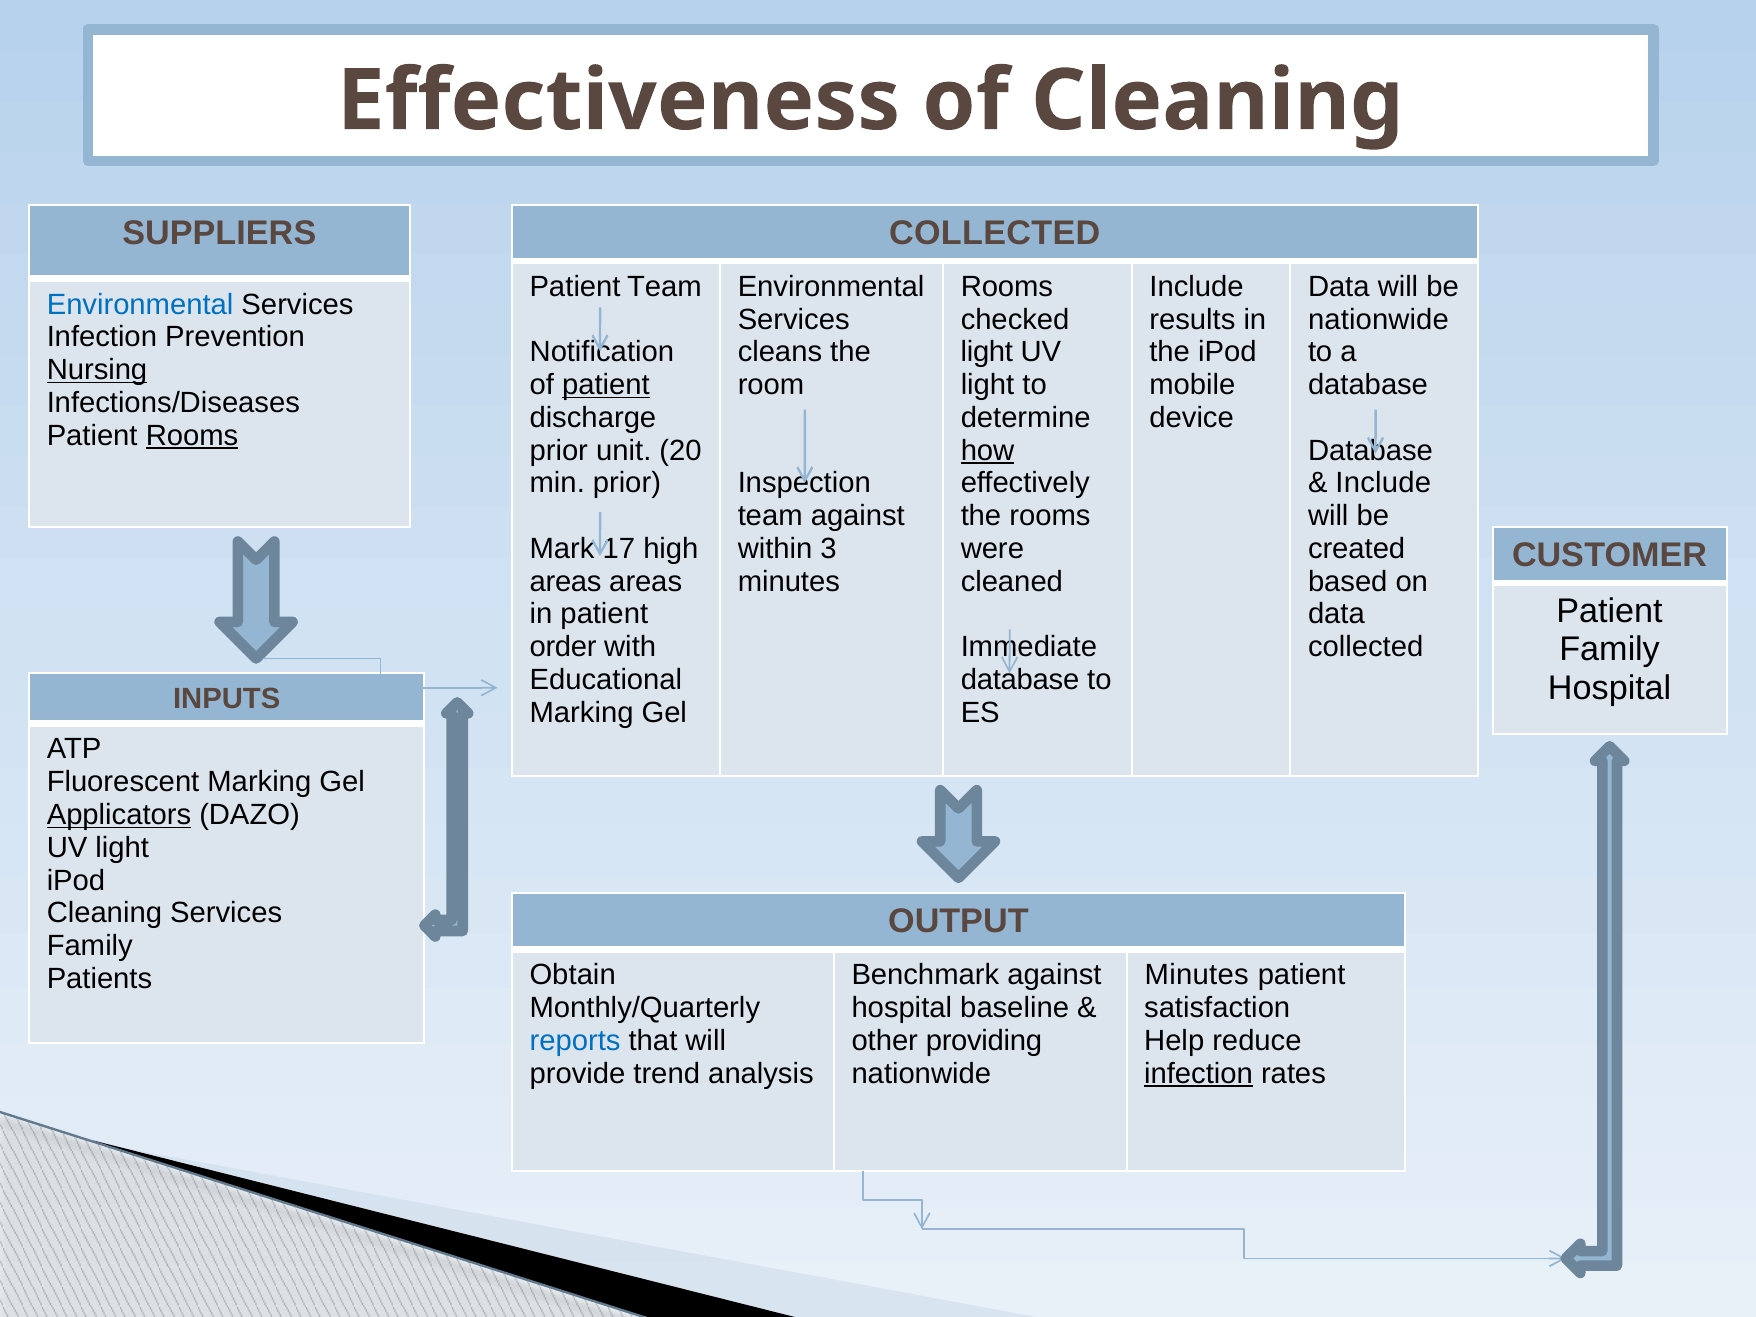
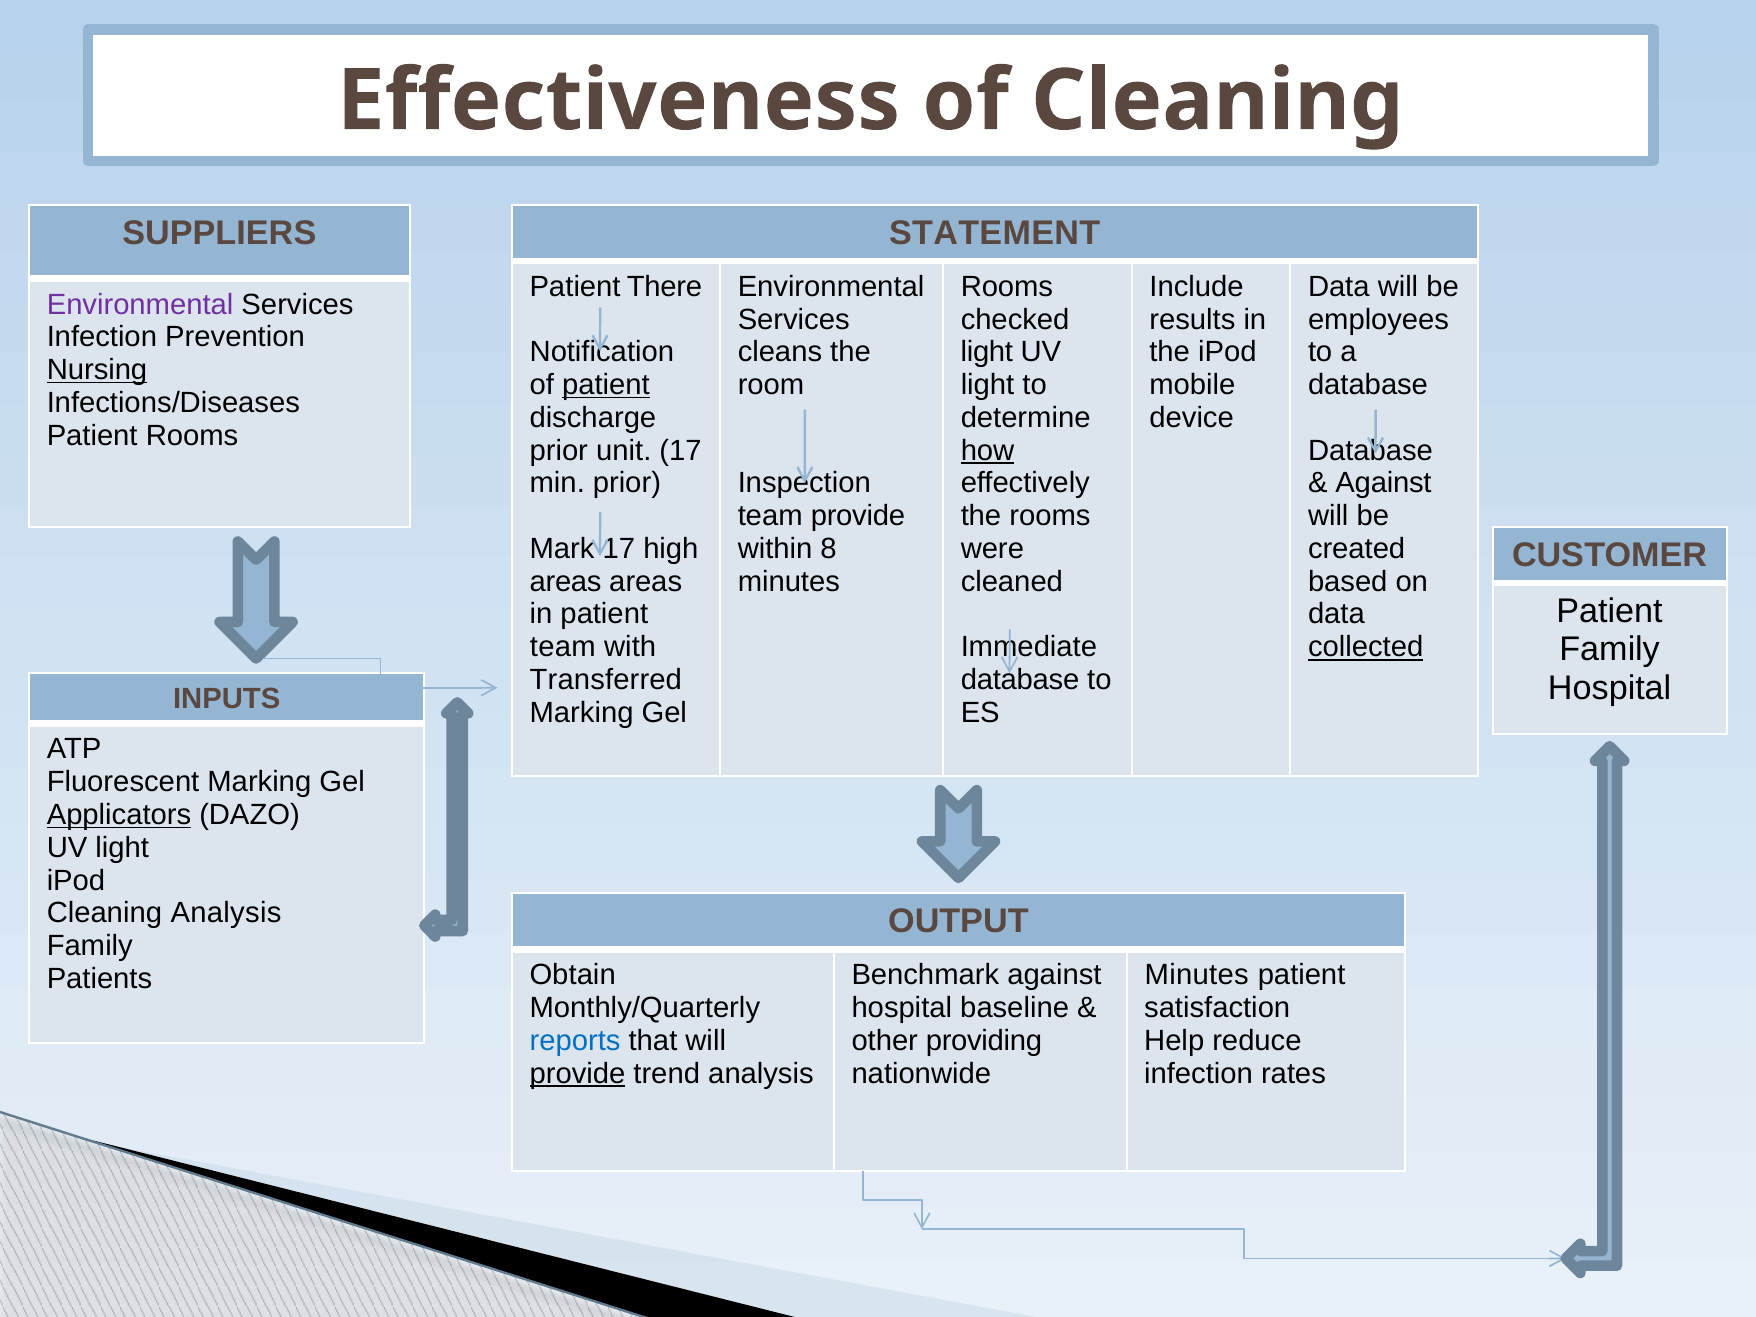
COLLECTED: COLLECTED -> STATEMENT (995, 233)
Patient Team: Team -> There (665, 287)
Environmental colour: blue -> purple (140, 304)
nationwide: nationwide -> employees (1379, 319)
Rooms underline: present -> none (192, 436)
unit 20: 20 -> 17 (680, 450)
Include: Include -> Against (1384, 483)
team against: against -> provide (858, 516)
3: 3 -> 8 (829, 549)
order: order -> team (563, 647)
collected underline: none -> present (1366, 647)
Educational: Educational -> Transferred (606, 680)
Cleaning Services: Services -> Analysis (226, 913)
provide underline: none -> present (578, 1073)
infection underline: present -> none (1199, 1073)
